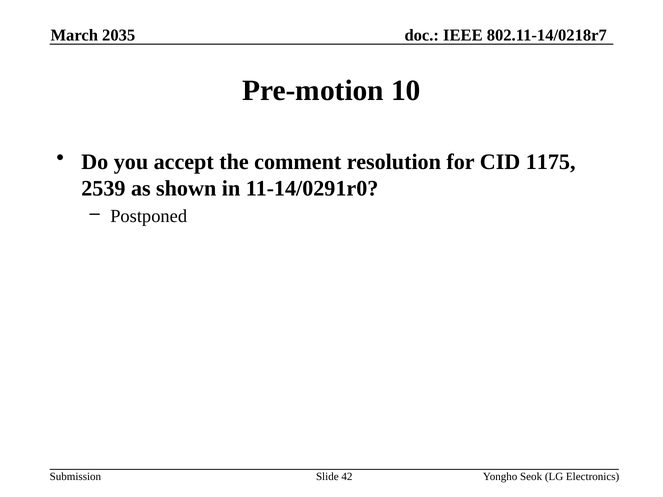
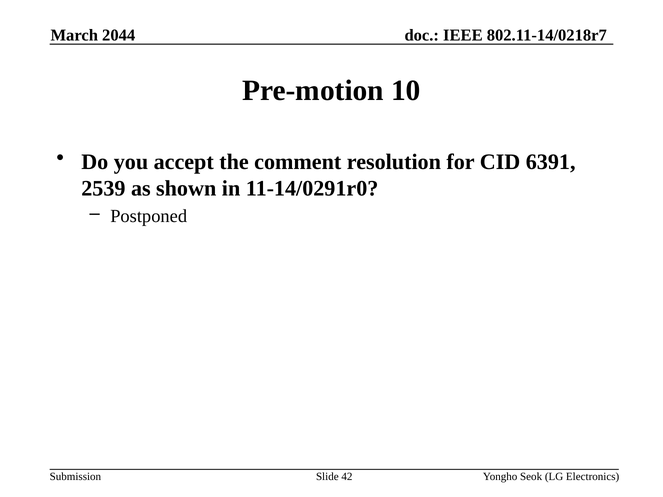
2035: 2035 -> 2044 (119, 35)
1175: 1175 -> 6391 (551, 162)
